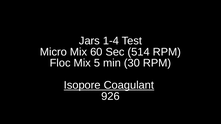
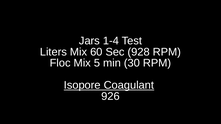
Micro: Micro -> Liters (53, 52)
514: 514 -> 928 (139, 52)
